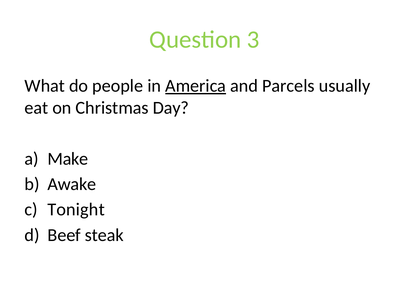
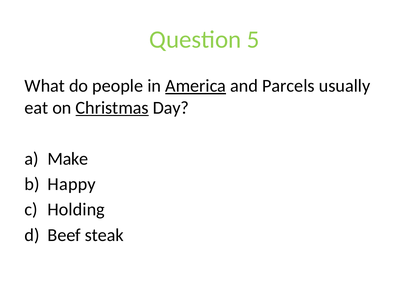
3: 3 -> 5 (253, 40)
Christmas underline: none -> present (112, 108)
Awake: Awake -> Happy (72, 184)
Tonight: Tonight -> Holding (76, 209)
